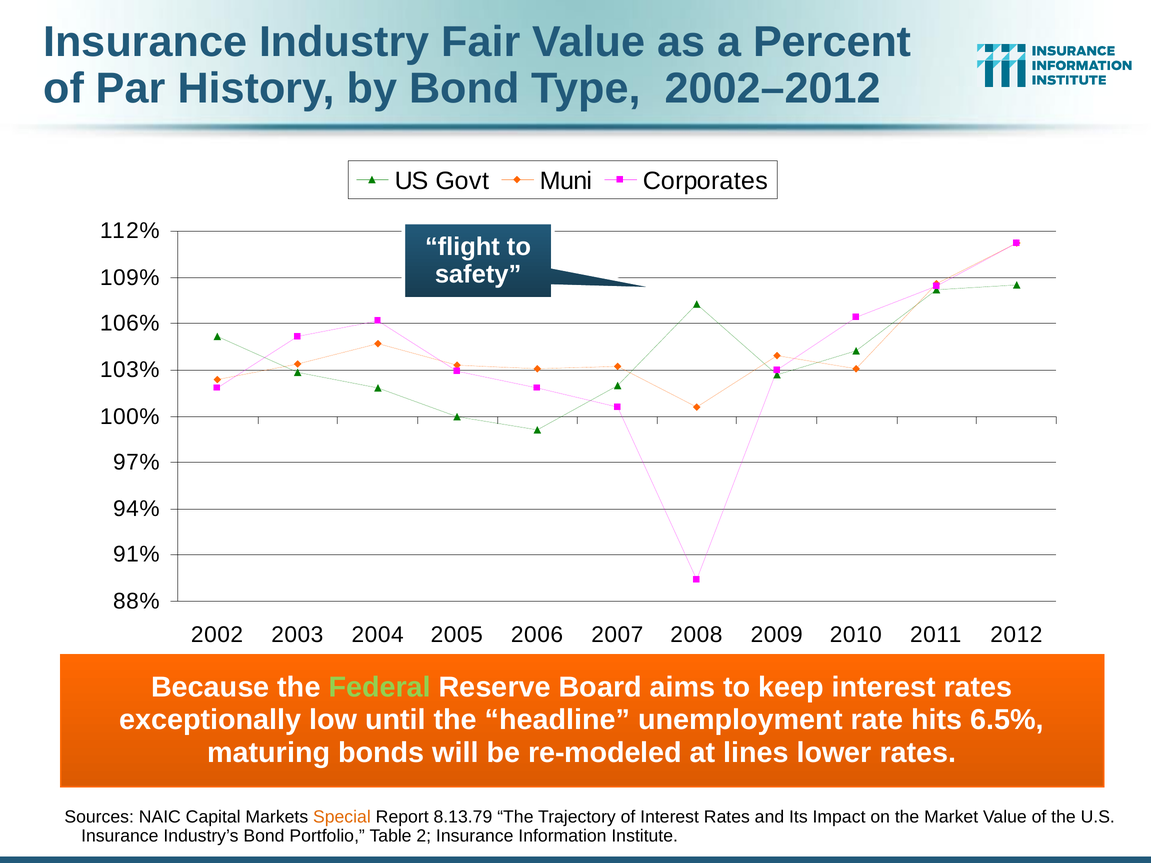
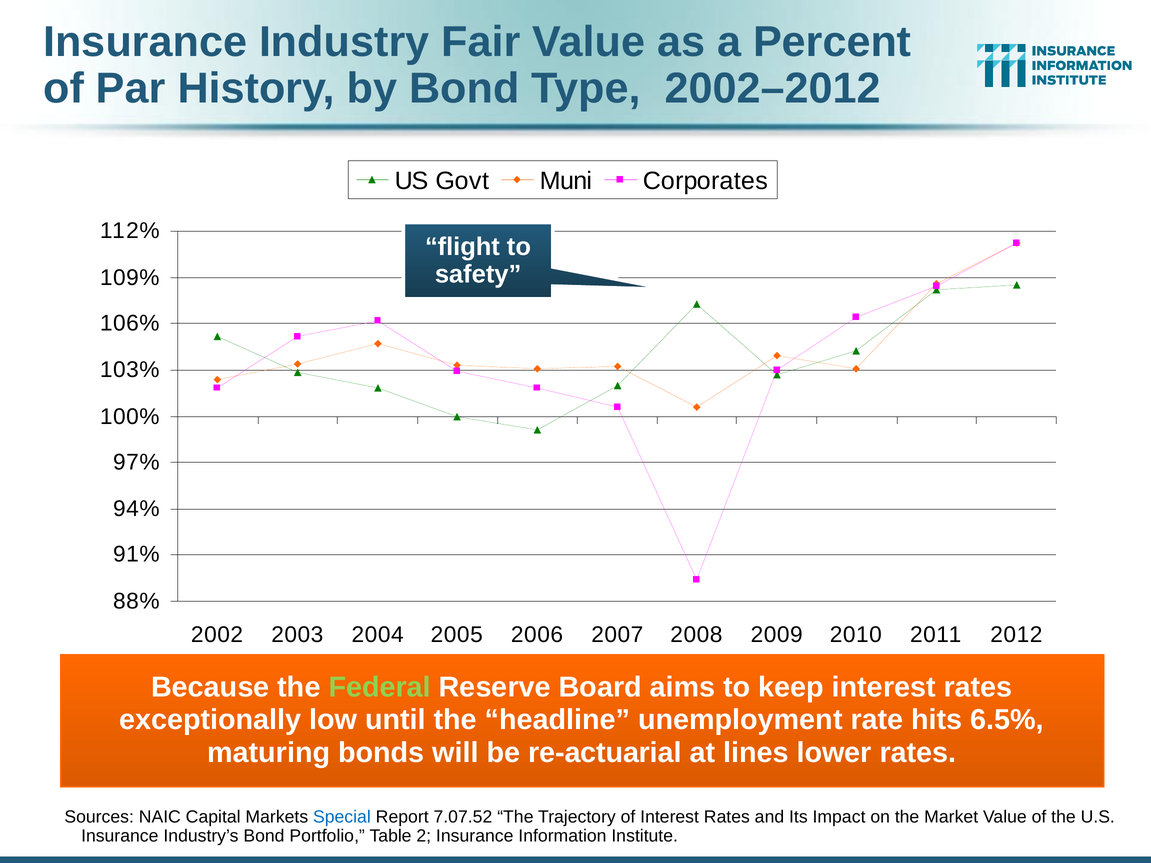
re-modeled: re-modeled -> re-actuarial (605, 753)
Special colour: orange -> blue (342, 817)
8.13.79: 8.13.79 -> 7.07.52 (463, 817)
